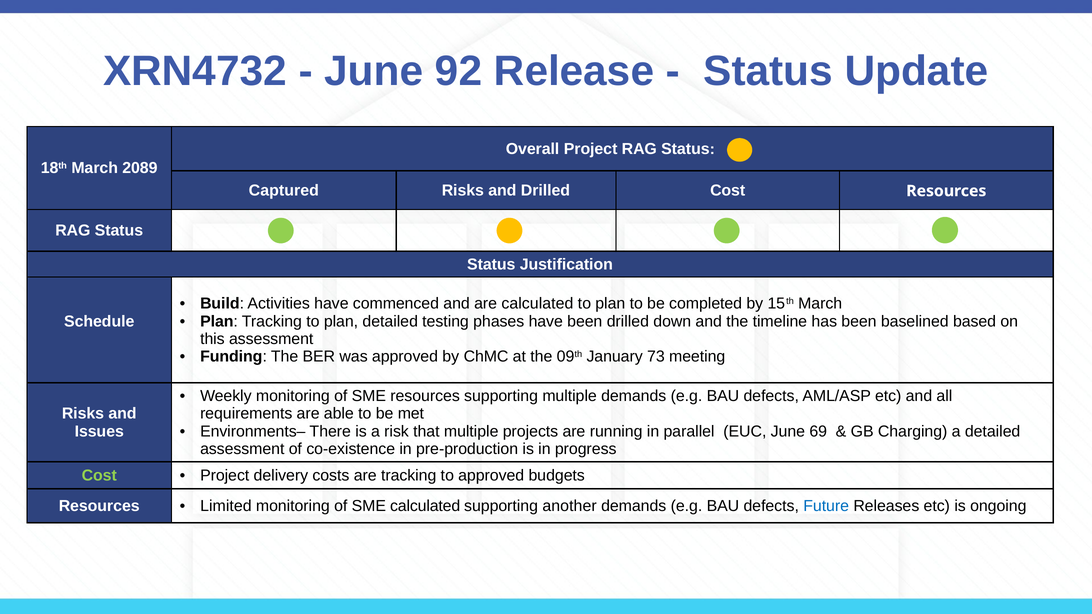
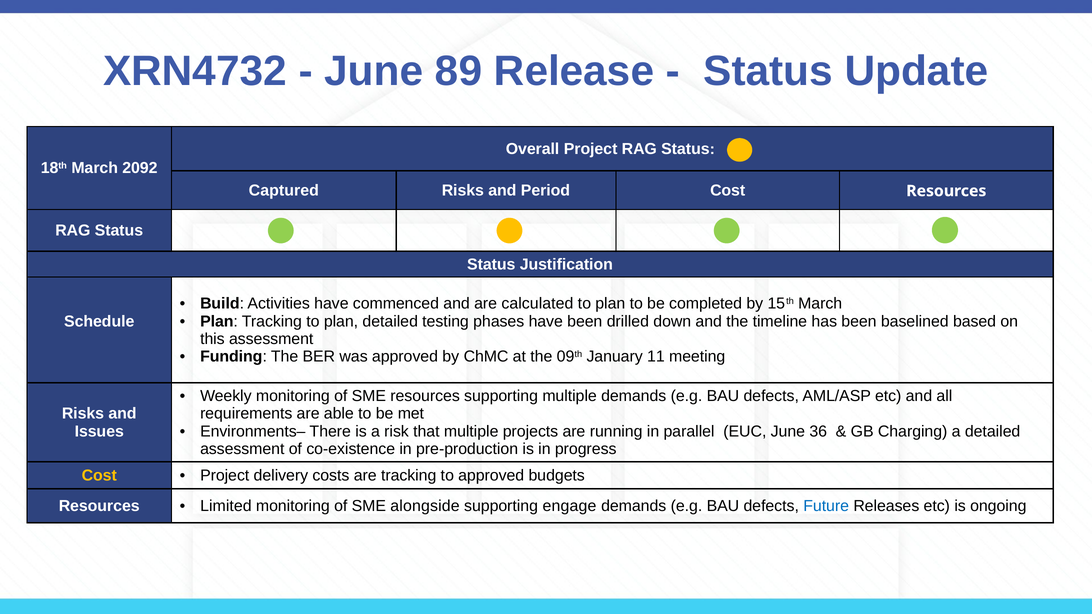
92: 92 -> 89 (459, 71)
2089: 2089 -> 2092 (140, 168)
and Drilled: Drilled -> Period (545, 190)
73: 73 -> 11 (656, 357)
69: 69 -> 36 (818, 432)
Cost colour: light green -> yellow (99, 476)
SME calculated: calculated -> alongside (425, 506)
another: another -> engage (570, 506)
